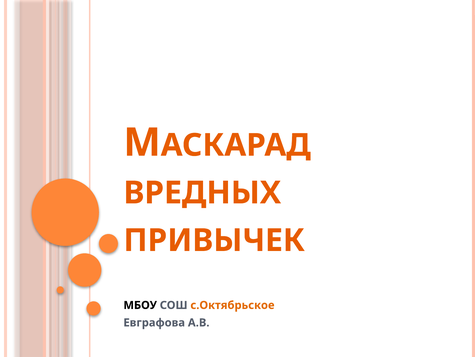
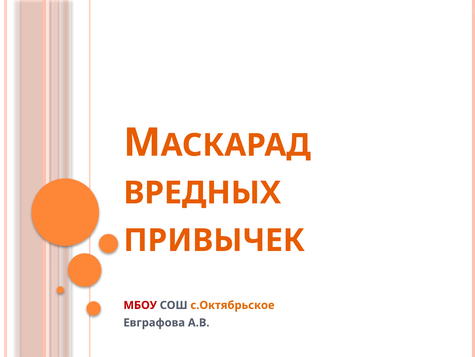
МБОУ colour: black -> red (140, 305)
